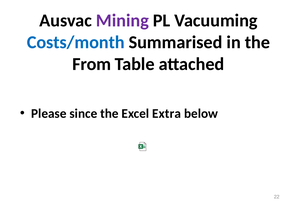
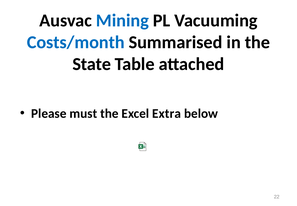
Mining colour: purple -> blue (122, 20)
From: From -> State (92, 64)
since: since -> must (83, 113)
